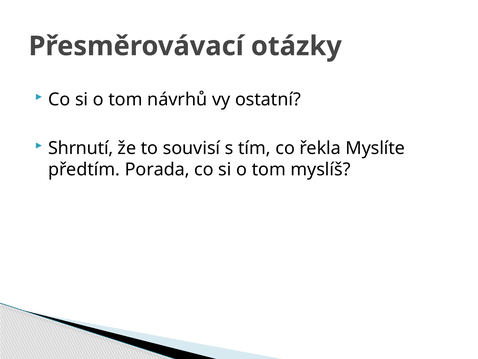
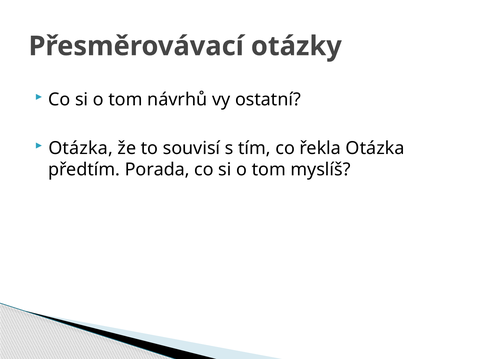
Shrnutí: Shrnutí -> Otázka (81, 148)
řekla Myslíte: Myslíte -> Otázka (375, 148)
